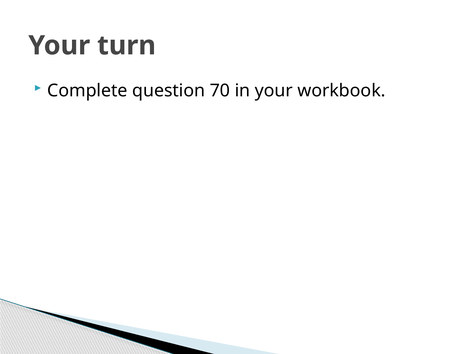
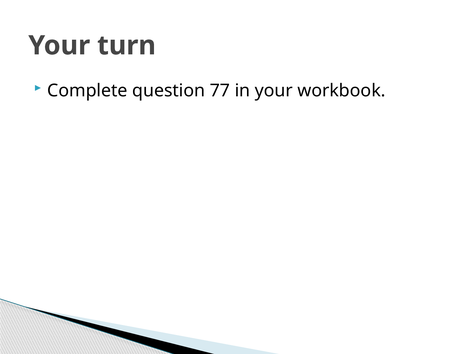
70: 70 -> 77 (220, 91)
